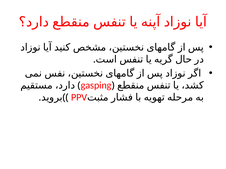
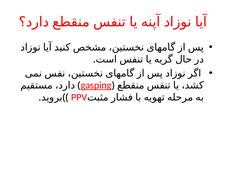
gasping underline: none -> present (96, 86)
